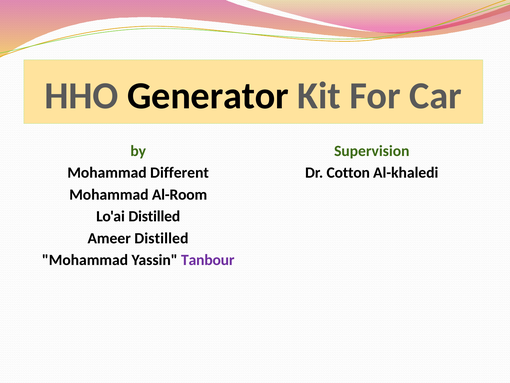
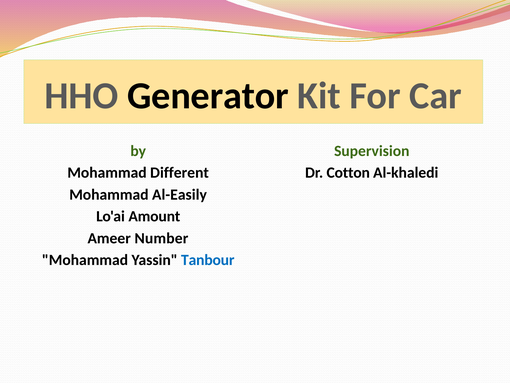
Al-Room: Al-Room -> Al-Easily (179, 194)
Lo'ai Distilled: Distilled -> Amount (154, 216)
Ameer Distilled: Distilled -> Number (161, 238)
Tanbour colour: purple -> blue (208, 260)
